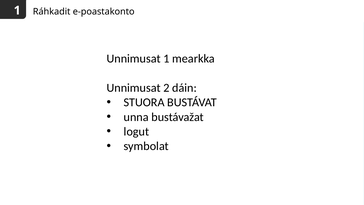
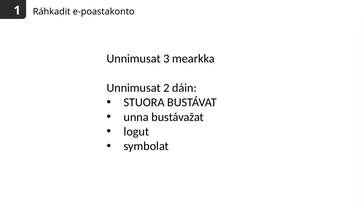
Unnimusat 1: 1 -> 3 (166, 59)
